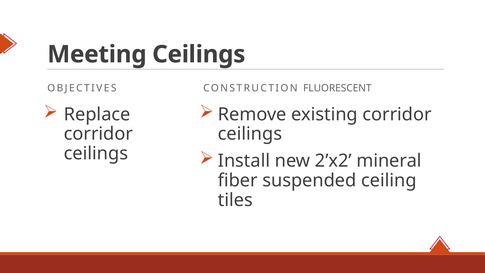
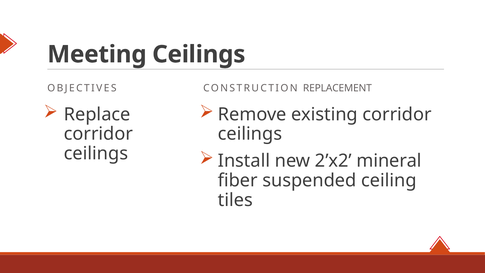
FLUORESCENT: FLUORESCENT -> REPLACEMENT (337, 88)
